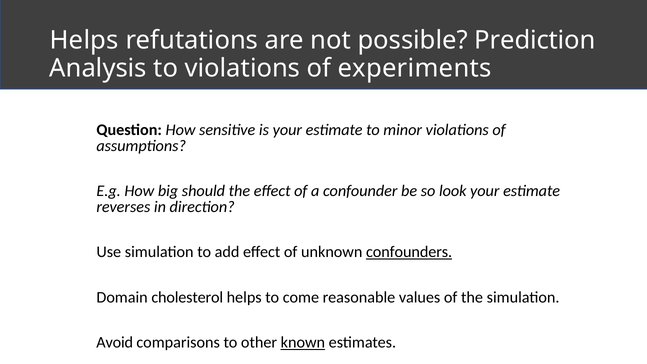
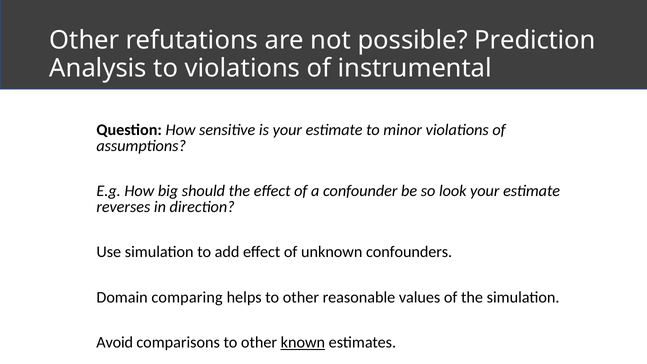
Helps: Helps -> Other (84, 41)
experiments: experiments -> instrumental (415, 68)
confounders underline: present -> none (409, 252)
cholesterol: cholesterol -> comparing (187, 297)
helps to come: come -> other (301, 297)
